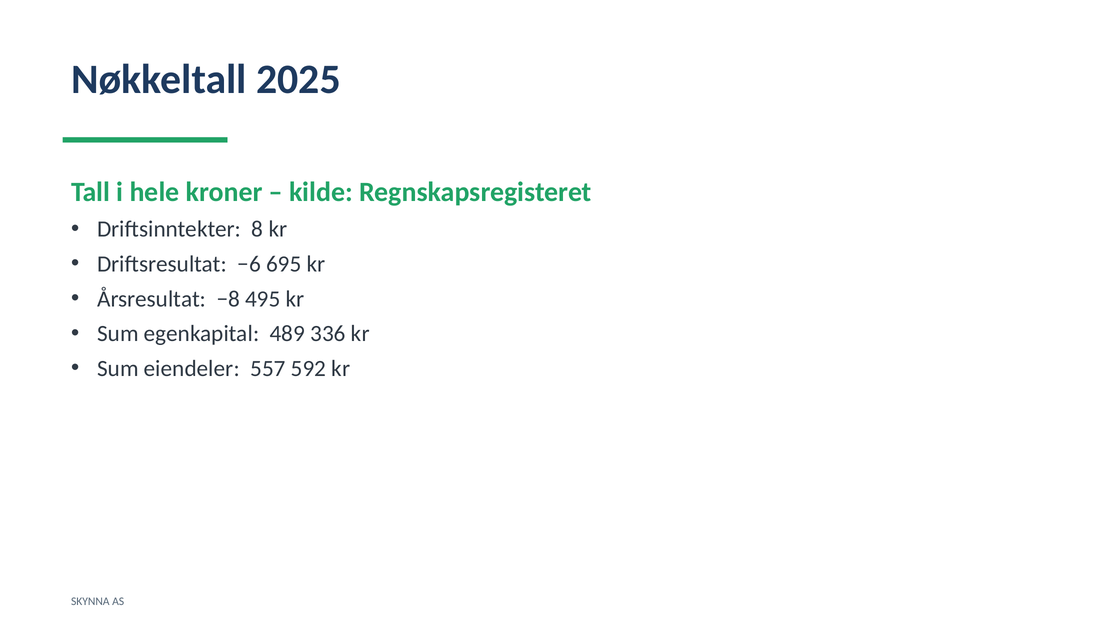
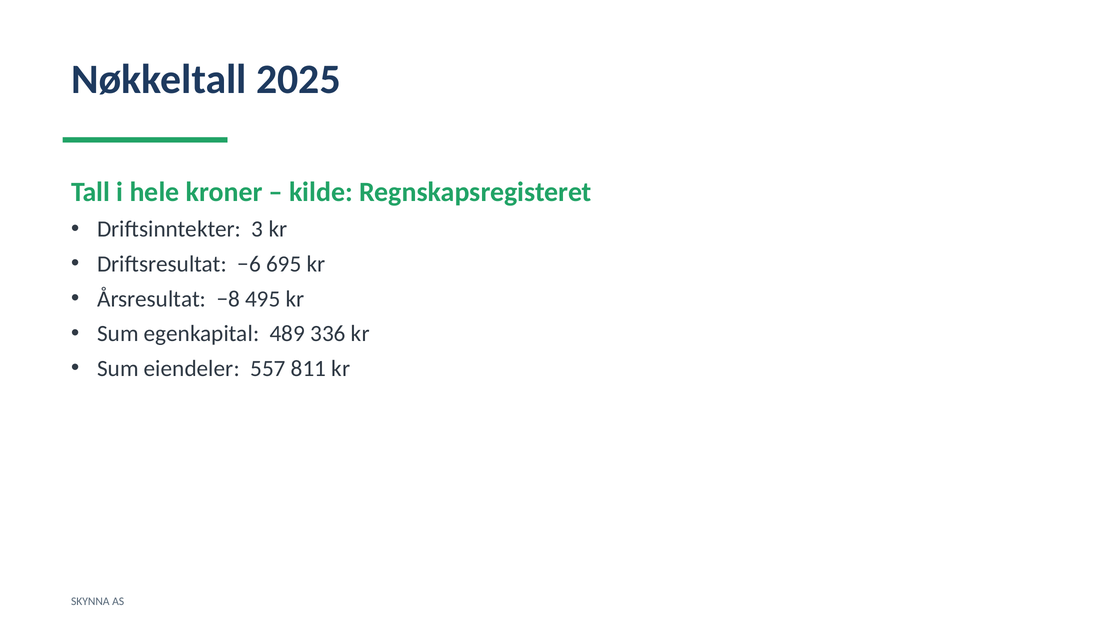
8: 8 -> 3 (257, 229)
592: 592 -> 811 (309, 369)
